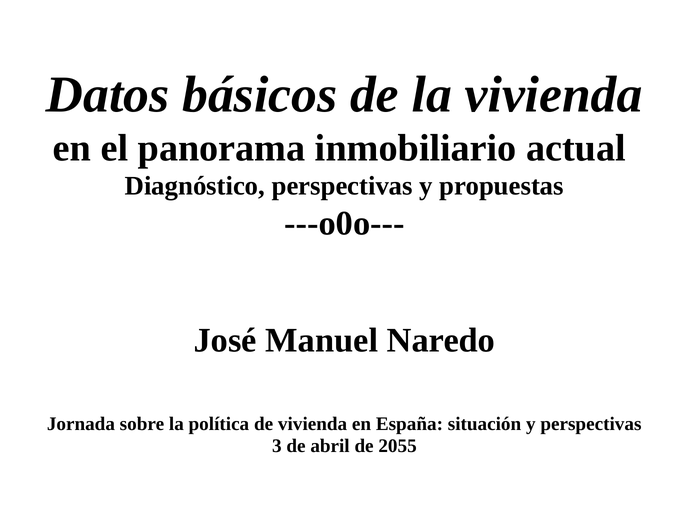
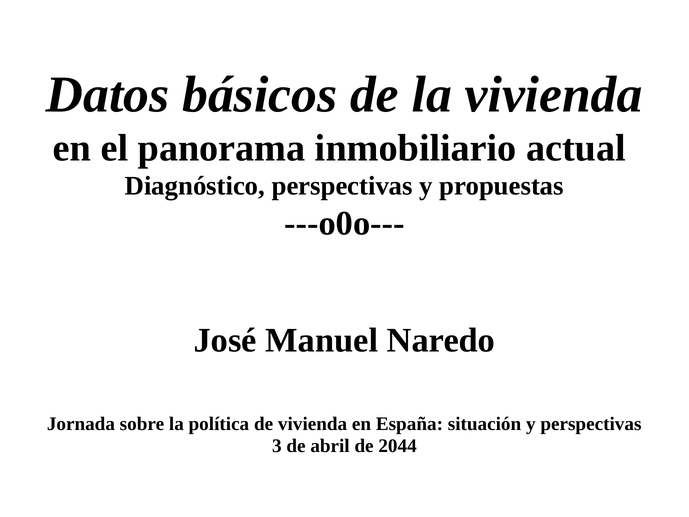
2055: 2055 -> 2044 (398, 446)
